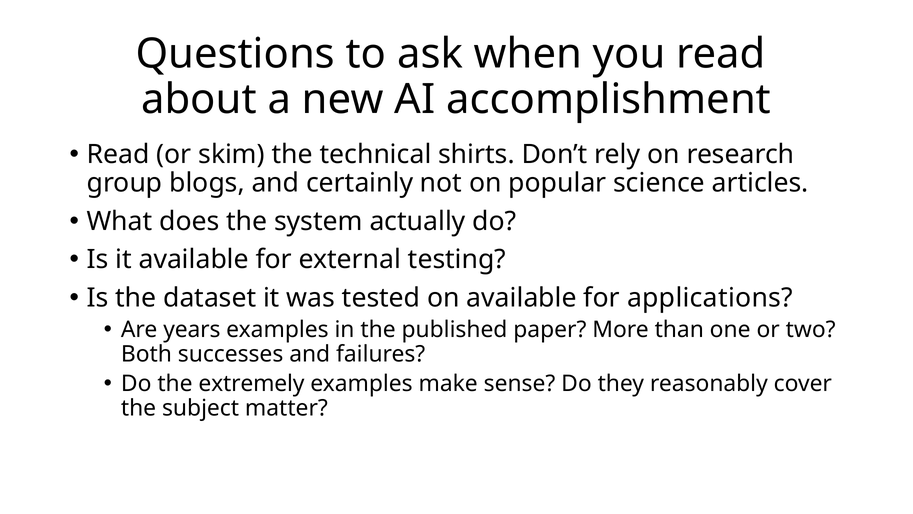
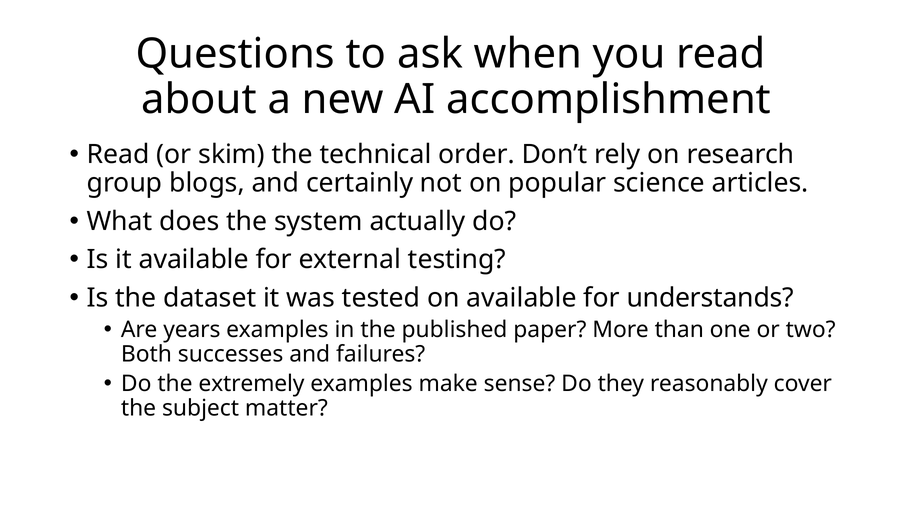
shirts: shirts -> order (476, 154)
applications: applications -> understands (710, 298)
